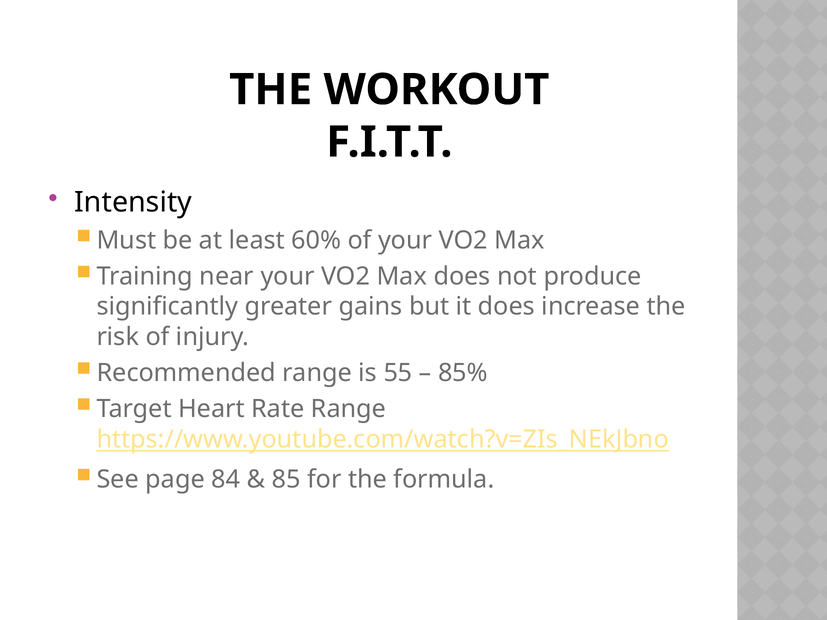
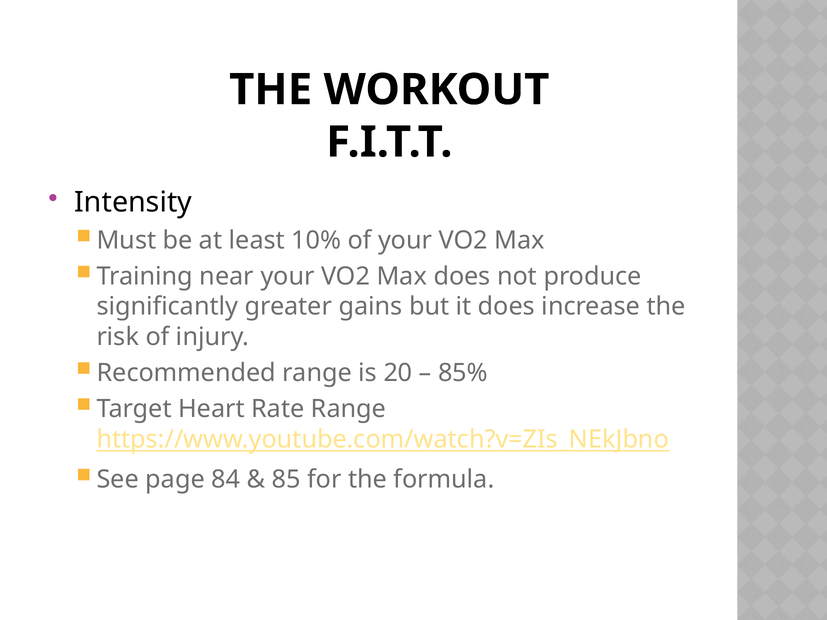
60%: 60% -> 10% (316, 240)
55: 55 -> 20 (398, 373)
